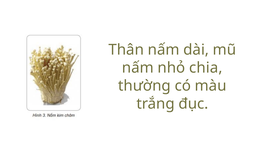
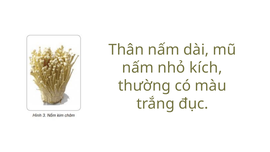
chia: chia -> kích (206, 68)
